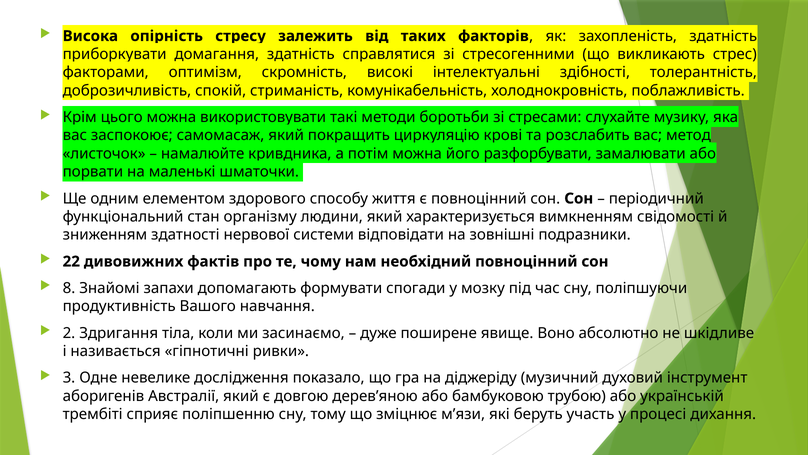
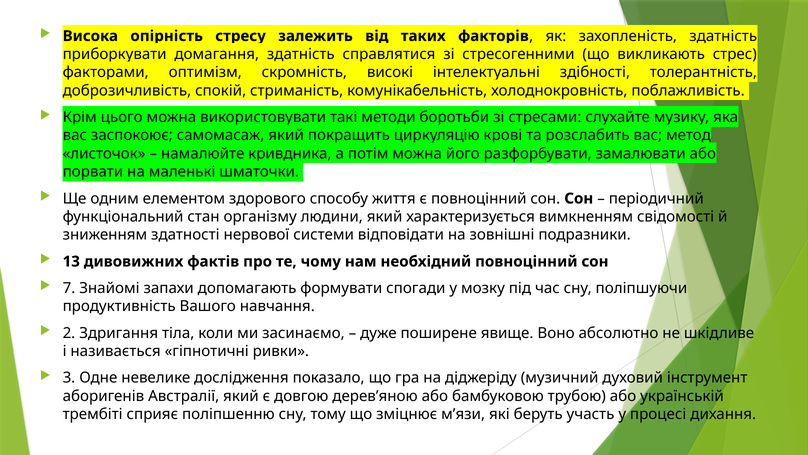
22: 22 -> 13 (71, 261)
8: 8 -> 7 (69, 288)
